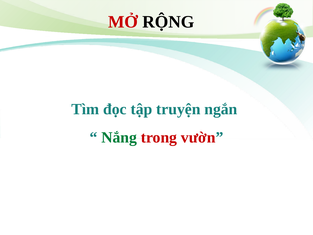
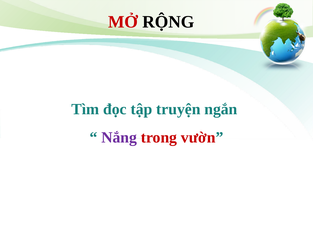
Nắng colour: green -> purple (119, 137)
